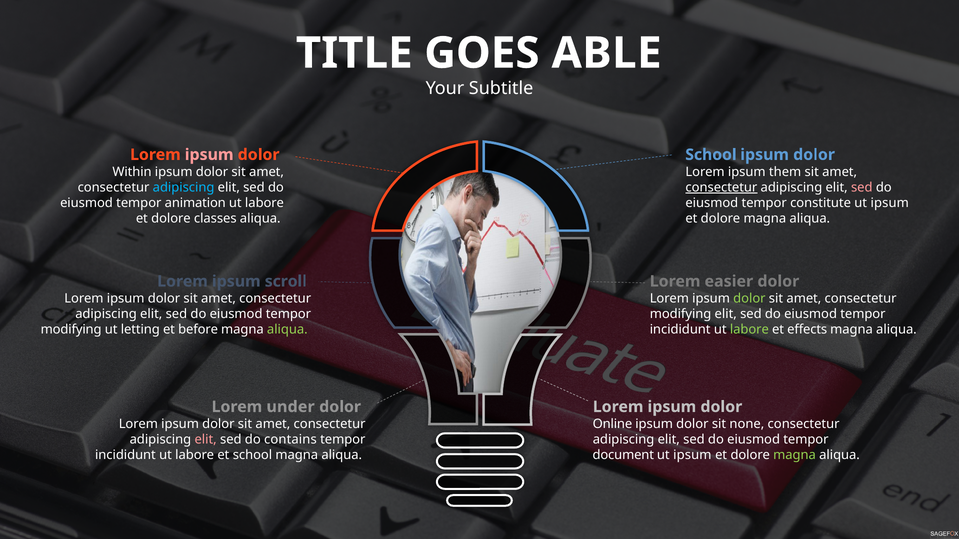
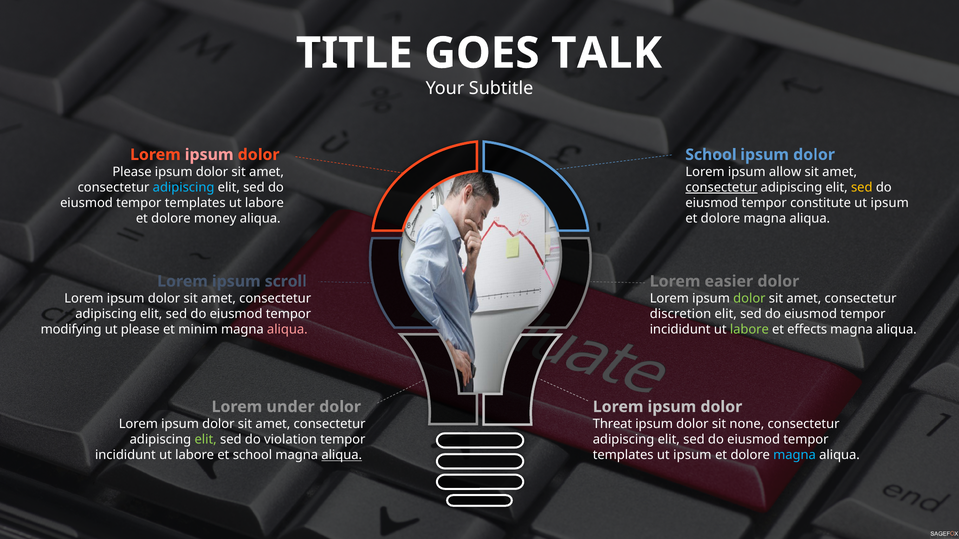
ABLE: ABLE -> TALK (607, 53)
Within: Within -> Please (132, 172)
them: them -> allow (785, 172)
sed colour: pink -> yellow (862, 188)
animation: animation -> templates (195, 203)
classes: classes -> money (215, 219)
modifying: modifying -> discretion (680, 314)
ut letting: letting -> please (140, 330)
before: before -> minim (198, 330)
aliqua colour: light green -> pink (287, 330)
Online: Online -> Threat (612, 424)
elit colour: pink -> light green (206, 440)
contains: contains -> violation (290, 440)
aliqua underline: none -> present (342, 455)
document: document -> templates (623, 455)
magna colour: light green -> light blue (795, 455)
